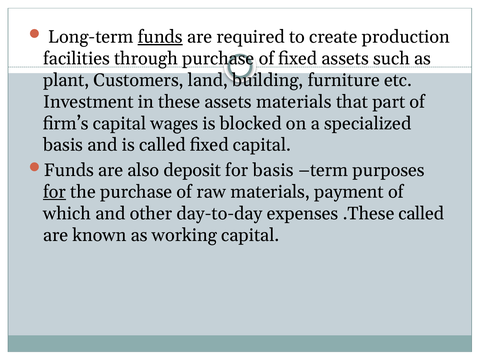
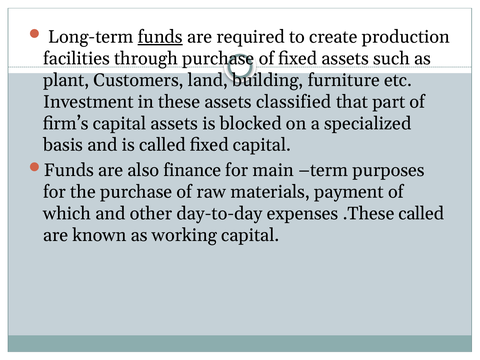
assets materials: materials -> classified (294, 102)
capital wages: wages -> assets (174, 123)
deposit: deposit -> finance (192, 170)
for basis: basis -> main (273, 170)
for underline: present -> none (55, 192)
